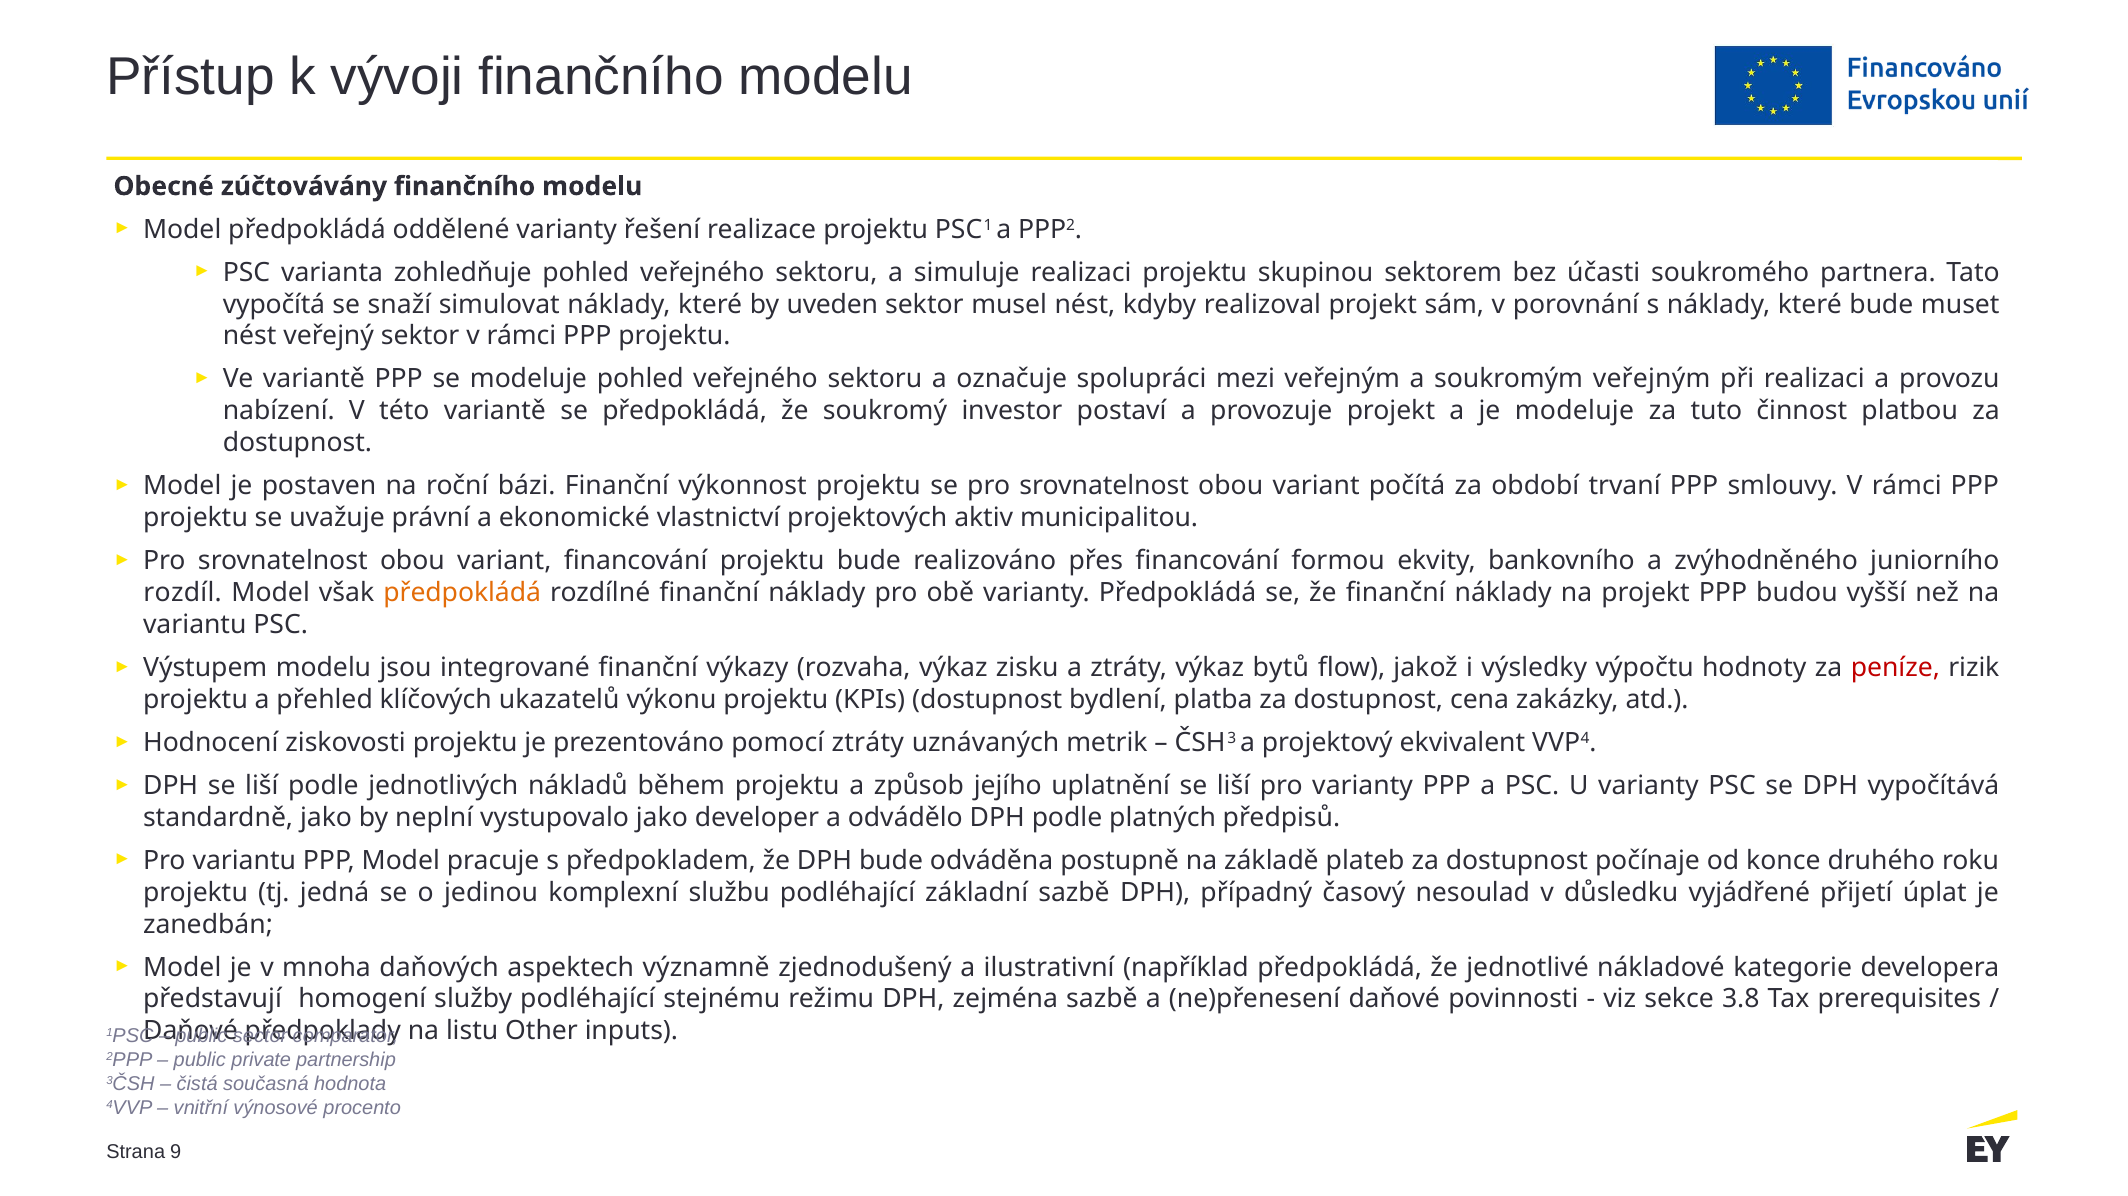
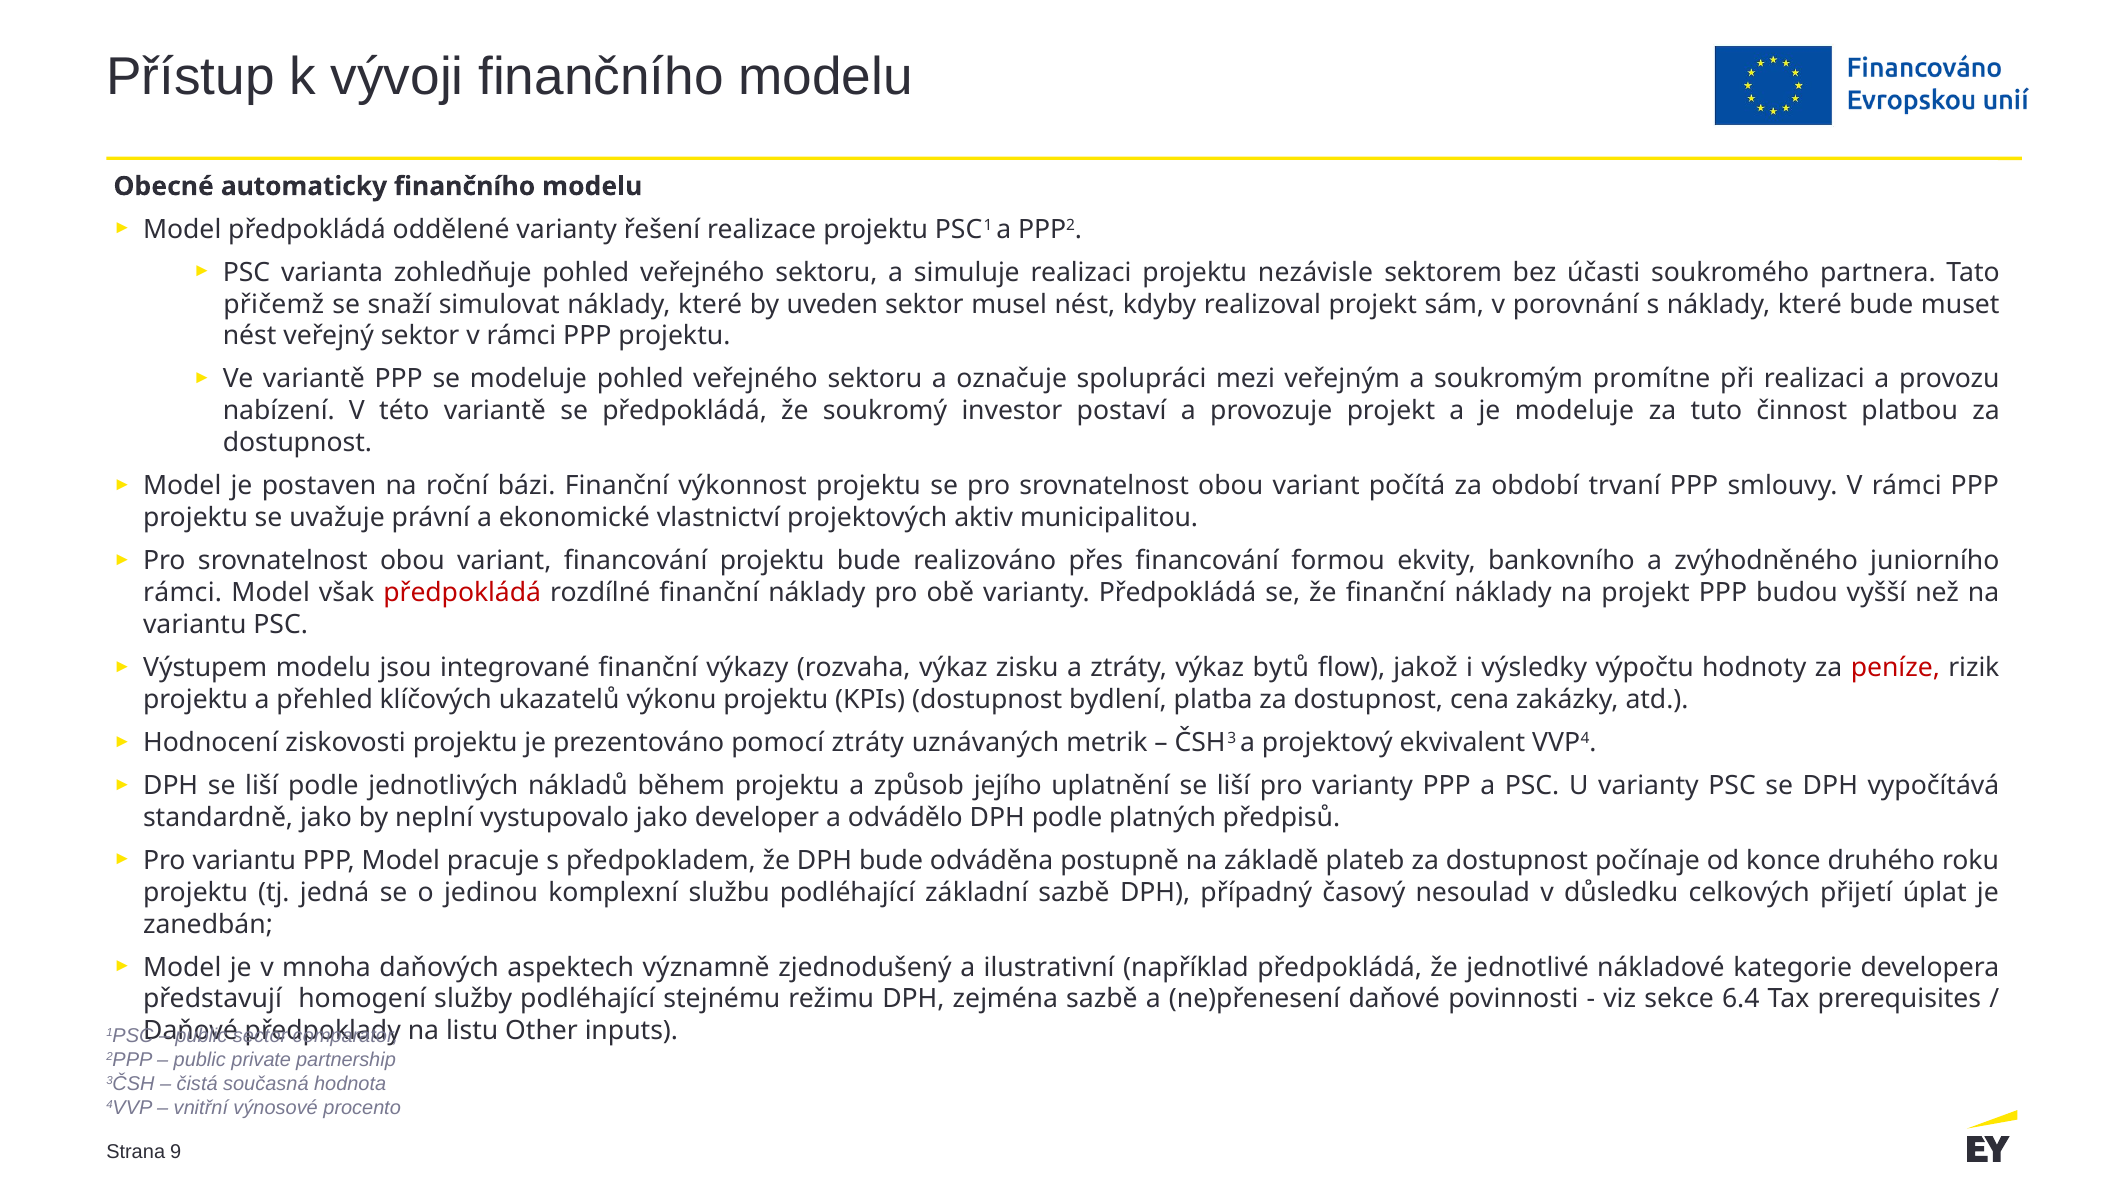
zúčtovávány: zúčtovávány -> automaticky (304, 186)
skupinou: skupinou -> nezávisle (1316, 272)
vypočítá: vypočítá -> přičemž (274, 304)
soukromým veřejným: veřejným -> promítne (1652, 379)
rozdíl: rozdíl -> rámci (183, 593)
předpokládá colour: orange -> red (462, 593)
vyjádřené: vyjádřené -> celkových (1749, 893)
3.8: 3.8 -> 6.4 (1741, 999)
